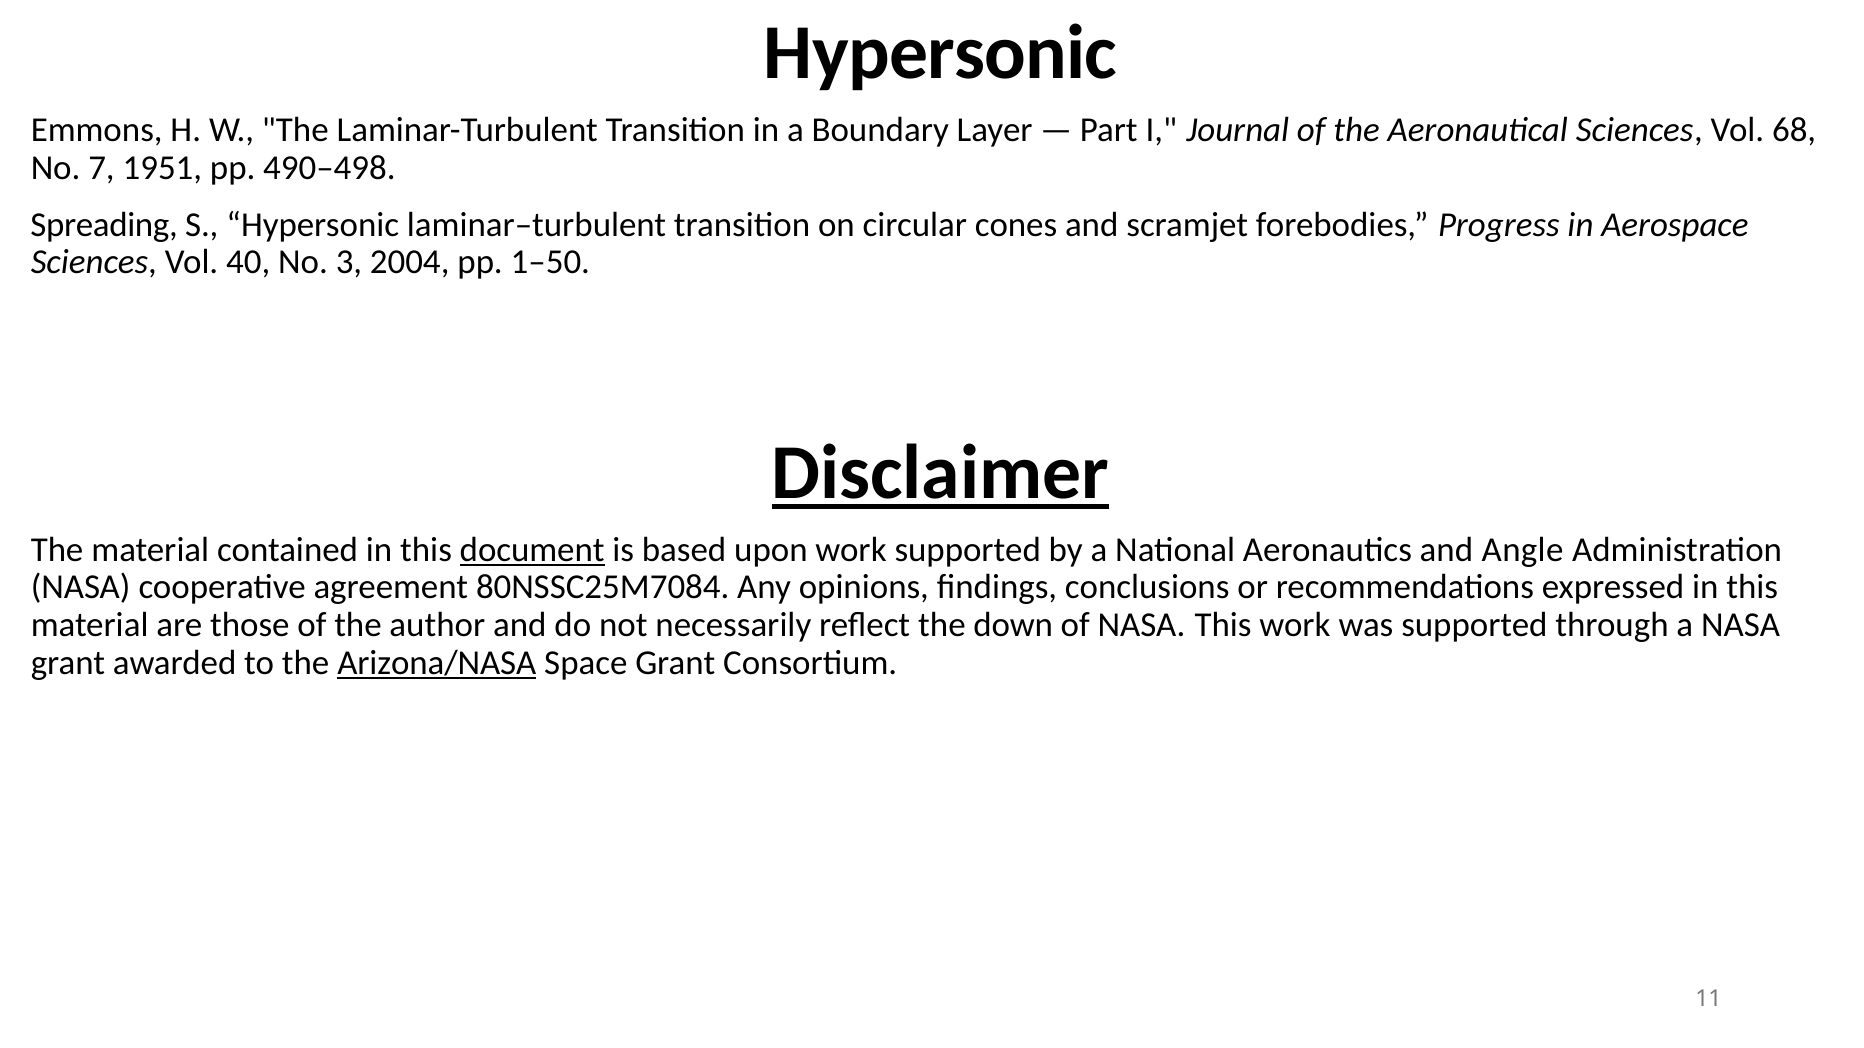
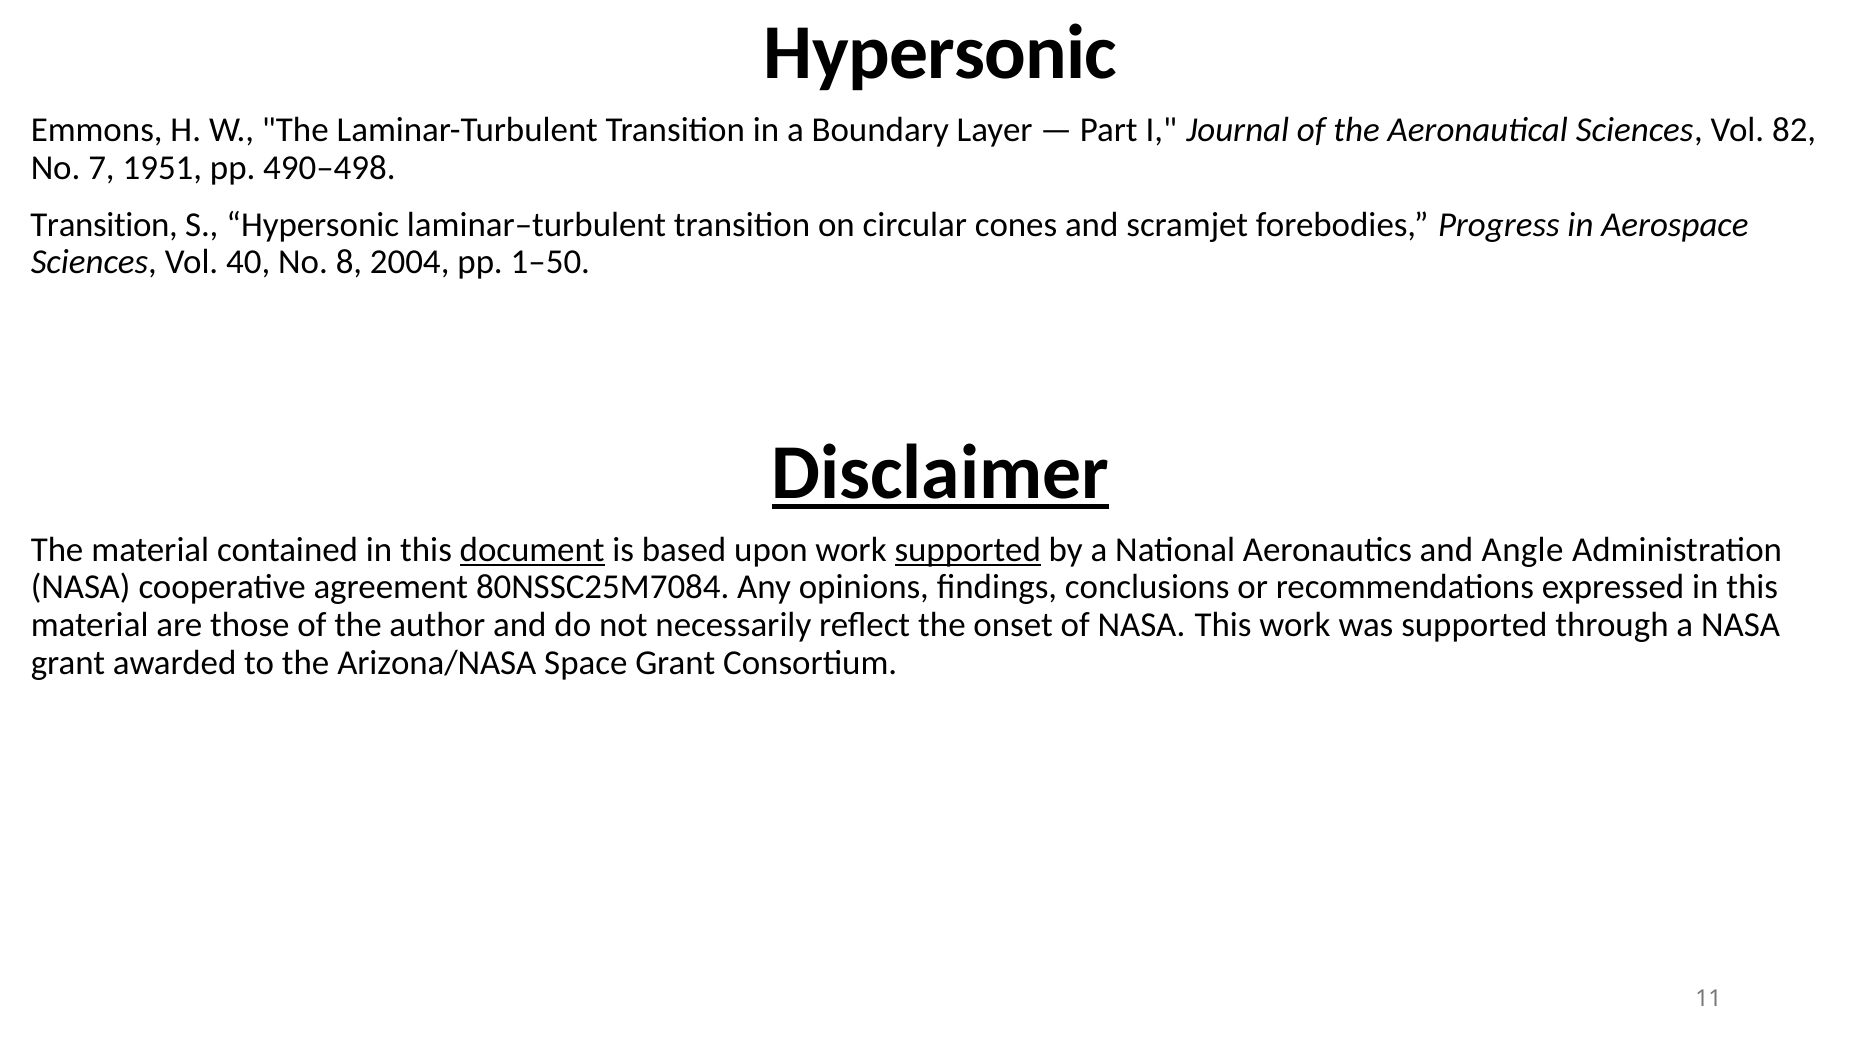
68: 68 -> 82 (1794, 130)
Spreading: Spreading -> Transition (104, 225)
3: 3 -> 8 (349, 263)
supported underline: none -> present (968, 550)
down: down -> onset (1013, 625)
Arizona/NASA underline: present -> none (437, 663)
